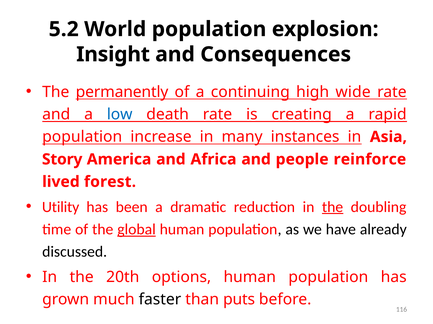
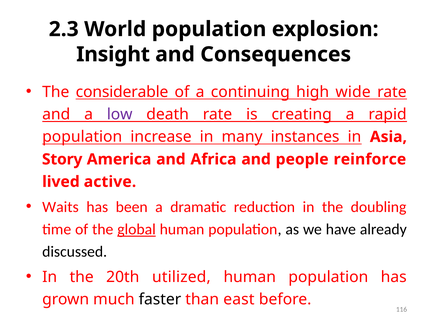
5.2: 5.2 -> 2.3 (64, 29)
permanently: permanently -> considerable (122, 92)
low colour: blue -> purple (120, 115)
forest: forest -> active (110, 182)
Utility: Utility -> Waits (60, 207)
the underline: present -> none (333, 207)
options: options -> utilized (181, 278)
puts: puts -> east (239, 300)
